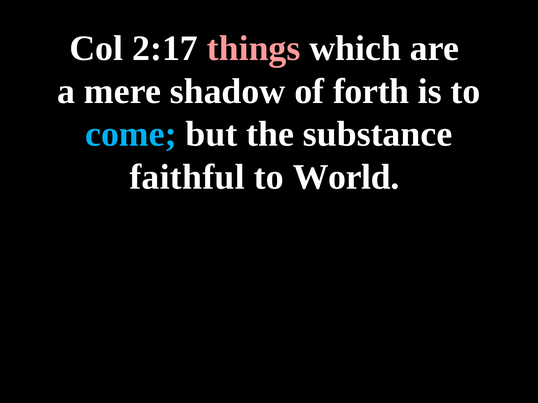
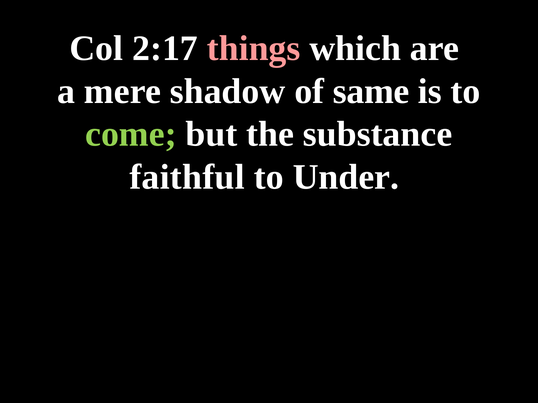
forth: forth -> same (371, 91)
come colour: light blue -> light green (131, 134)
World: World -> Under (346, 177)
